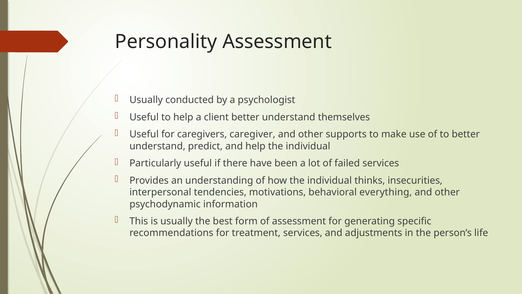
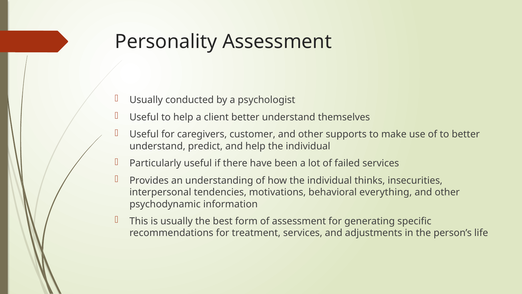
caregiver: caregiver -> customer (253, 134)
